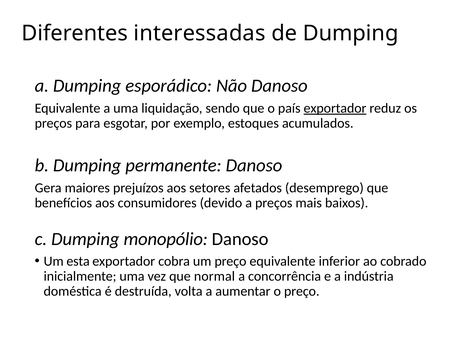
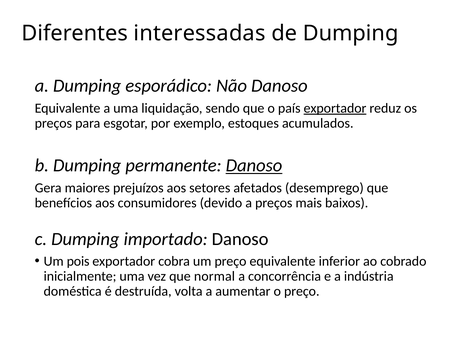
Danoso underline: none -> present (254, 166)
monopólio: monopólio -> importado (166, 239)
esta: esta -> pois (78, 261)
